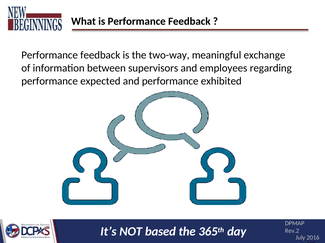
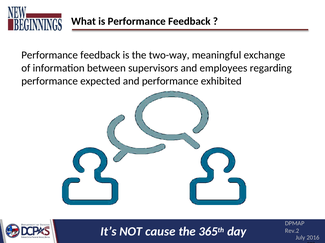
based: based -> cause (160, 232)
